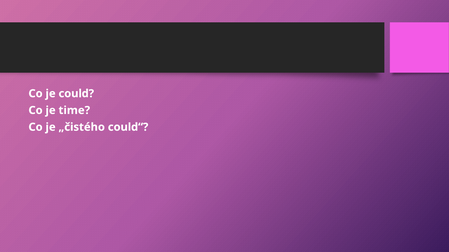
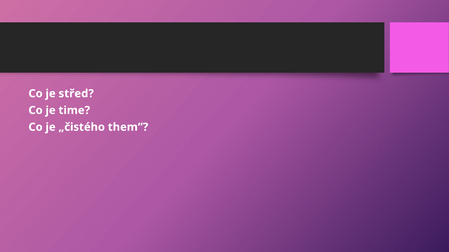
could: could -> střed (76, 94)
could“: could“ -> them“ (128, 127)
